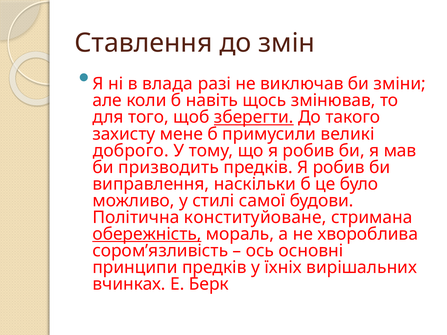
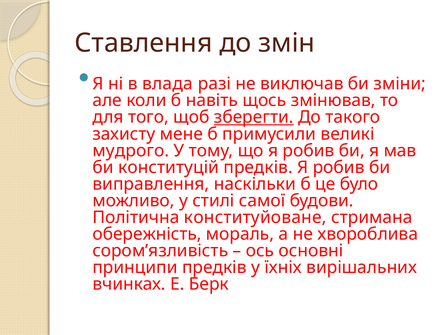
доброго: доброго -> мудрого (131, 151)
призводить: призводить -> конституцій (169, 167)
обережність underline: present -> none (147, 234)
